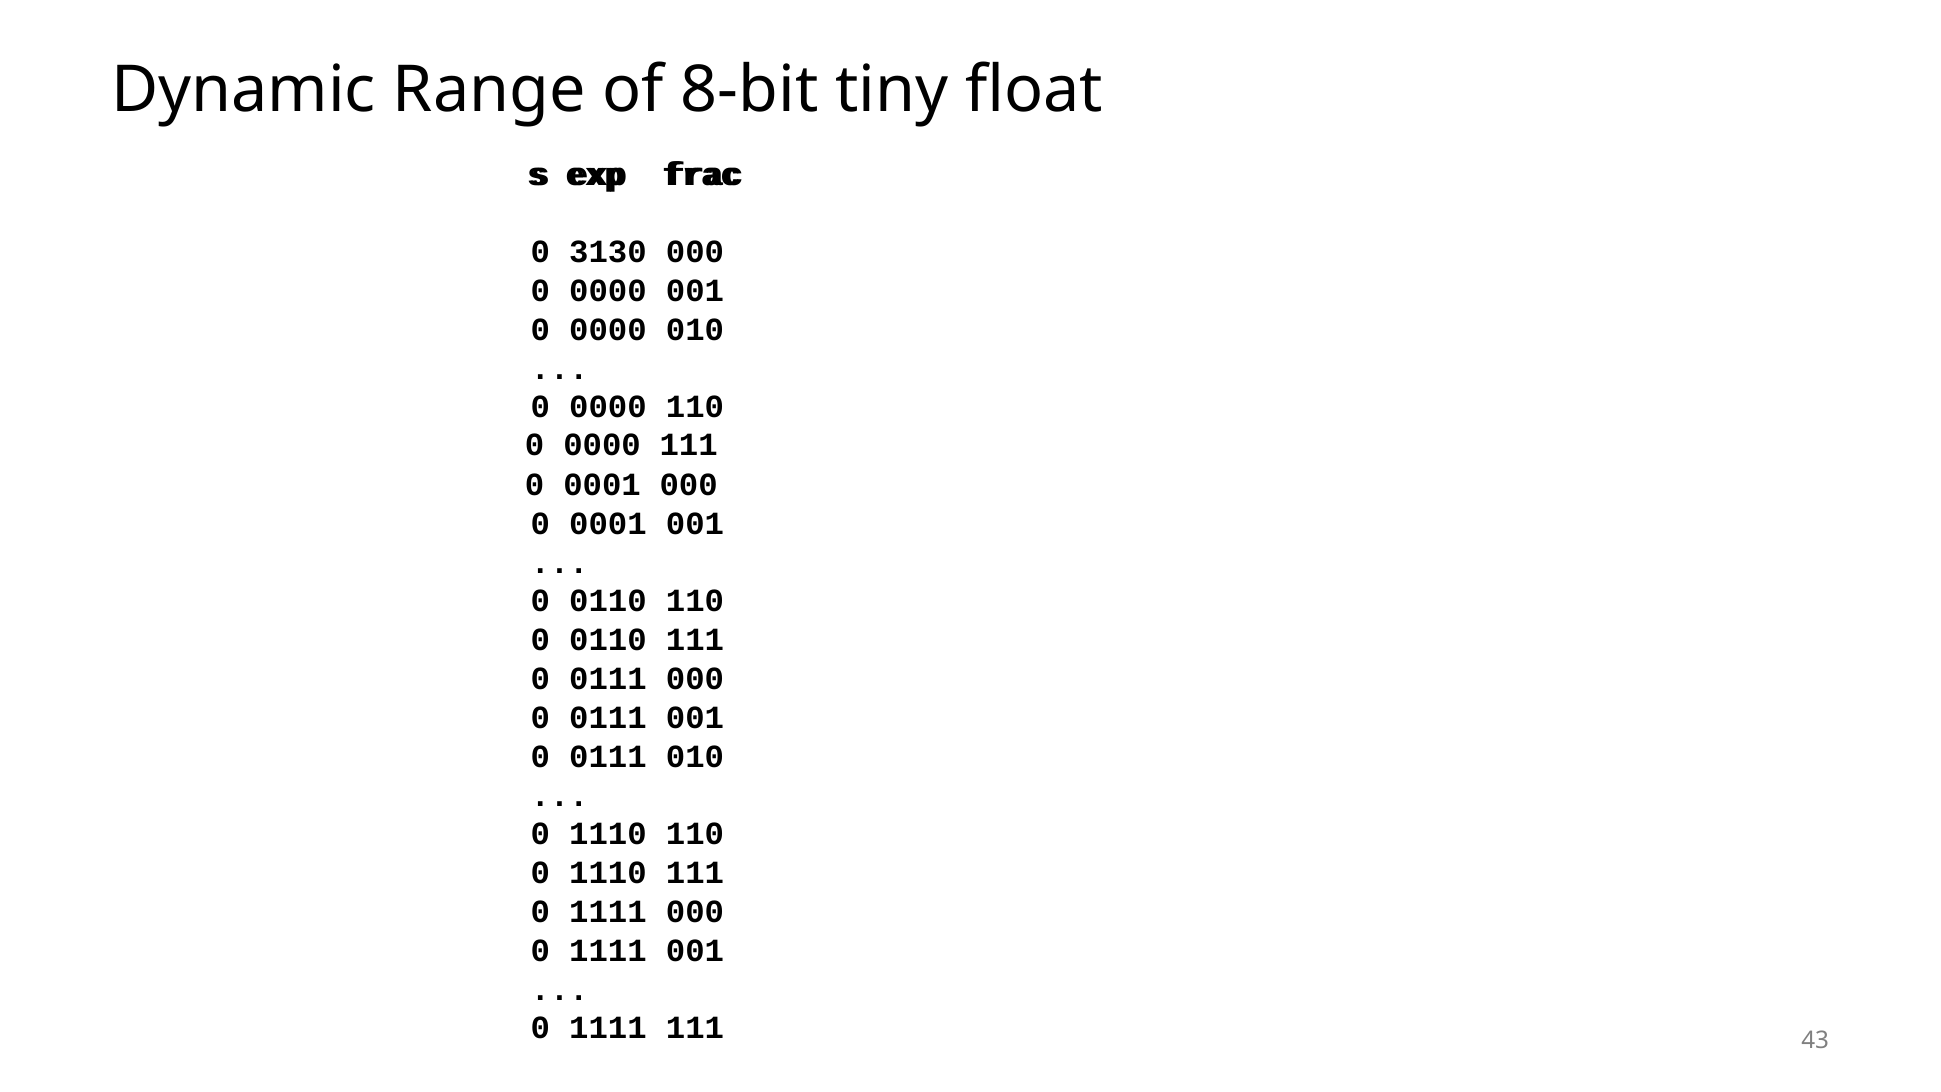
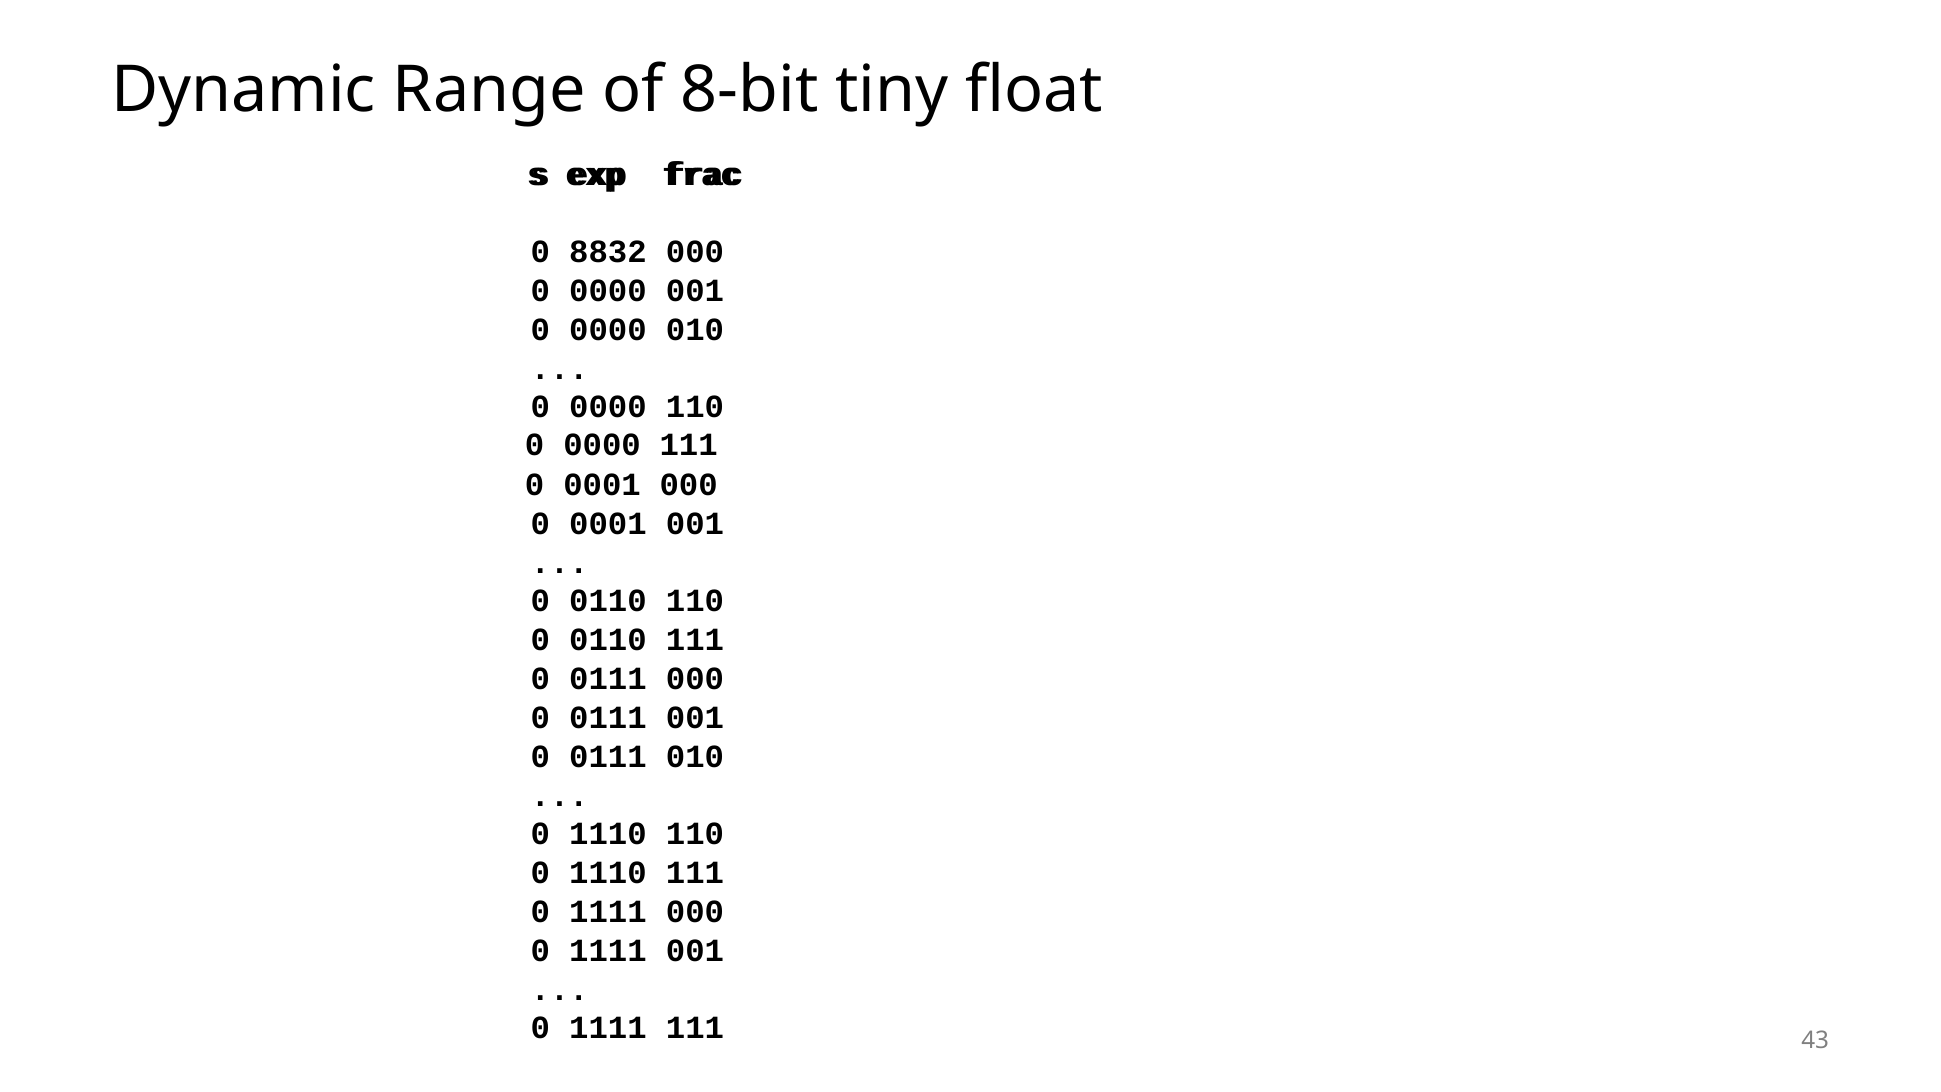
3130: 3130 -> 8832 (608, 252)
